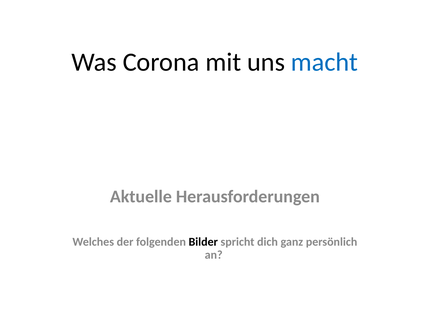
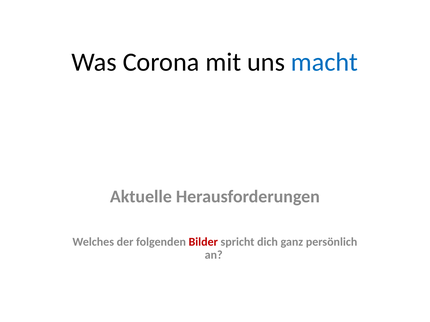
Bilder colour: black -> red (203, 242)
